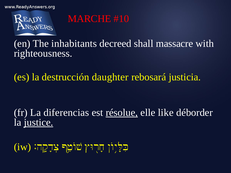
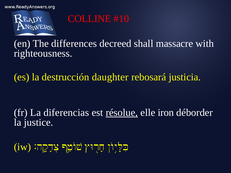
MARCHE: MARCHE -> COLLINE (89, 19)
inhabitants: inhabitants -> differences (74, 44)
like: like -> iron (166, 113)
justice underline: present -> none (39, 123)
